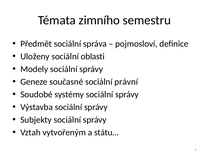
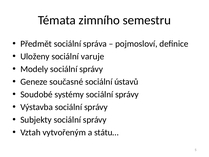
oblasti: oblasti -> varuje (93, 56)
právní: právní -> ústavů (126, 82)
